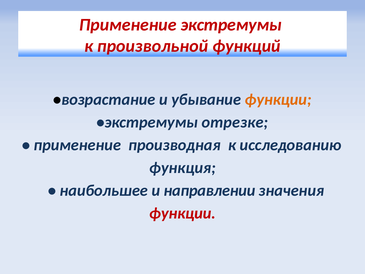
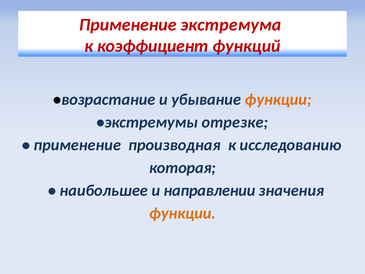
Применение экстремумы: экстремумы -> экстремума (231, 25)
произвольной: произвольной -> коэффициент (153, 46)
функция: функция -> которая (183, 168)
функции colour: red -> orange (182, 213)
